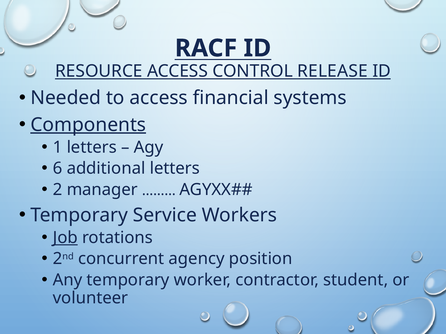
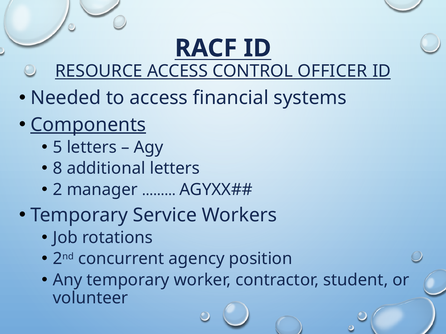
RELEASE: RELEASE -> OFFICER (333, 71)
1: 1 -> 5 (58, 147)
6: 6 -> 8 (58, 169)
Job underline: present -> none (65, 238)
